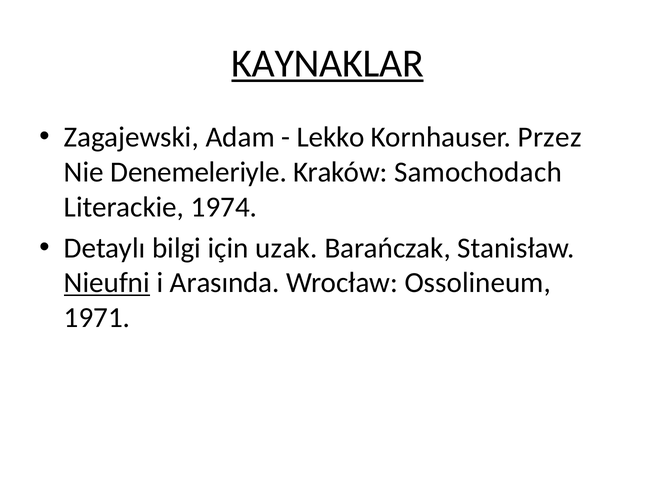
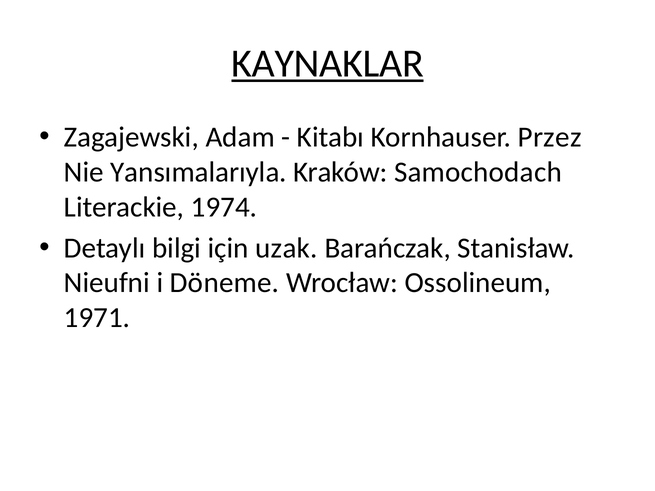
Lekko: Lekko -> Kitabı (331, 137)
Denemeleriyle: Denemeleriyle -> Yansımalarıyla (199, 172)
Nieufni underline: present -> none (107, 283)
Arasında: Arasında -> Döneme (225, 283)
